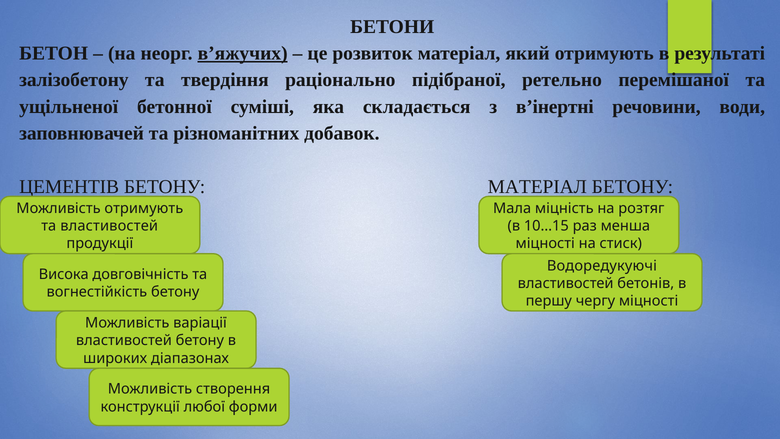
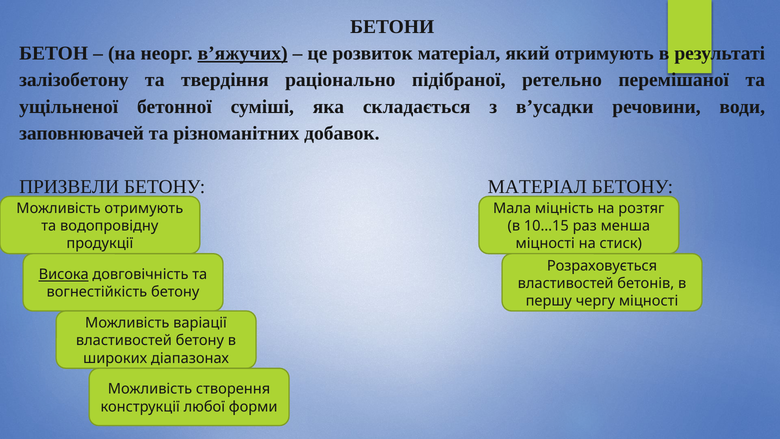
в’інертні: в’інертні -> в’усадки (555, 107)
ЦЕМЕНТІВ: ЦЕМЕНТІВ -> ПРИЗВЕЛИ (69, 187)
та властивостей: властивостей -> водопровідну (109, 226)
Водоредукуючі: Водоредукуючі -> Розраховується (602, 266)
Висока underline: none -> present (64, 274)
